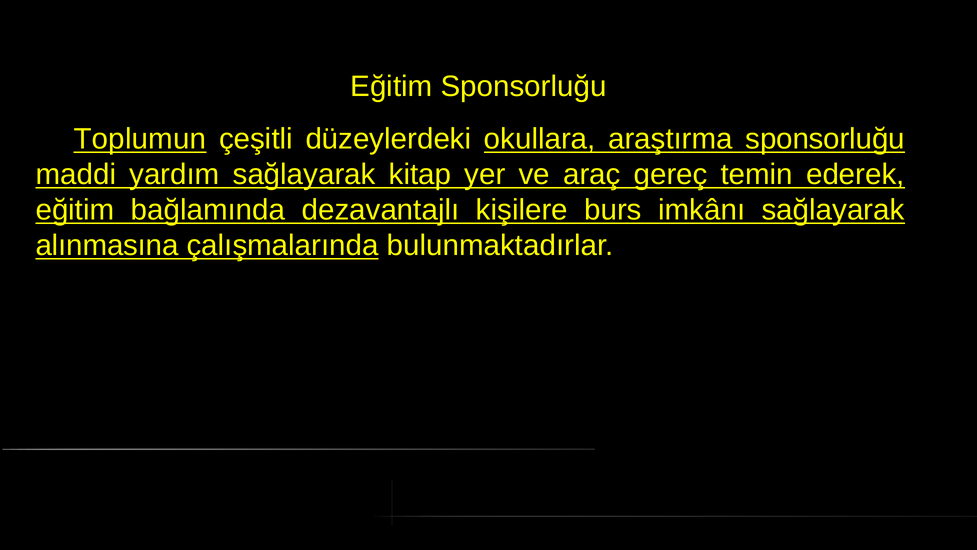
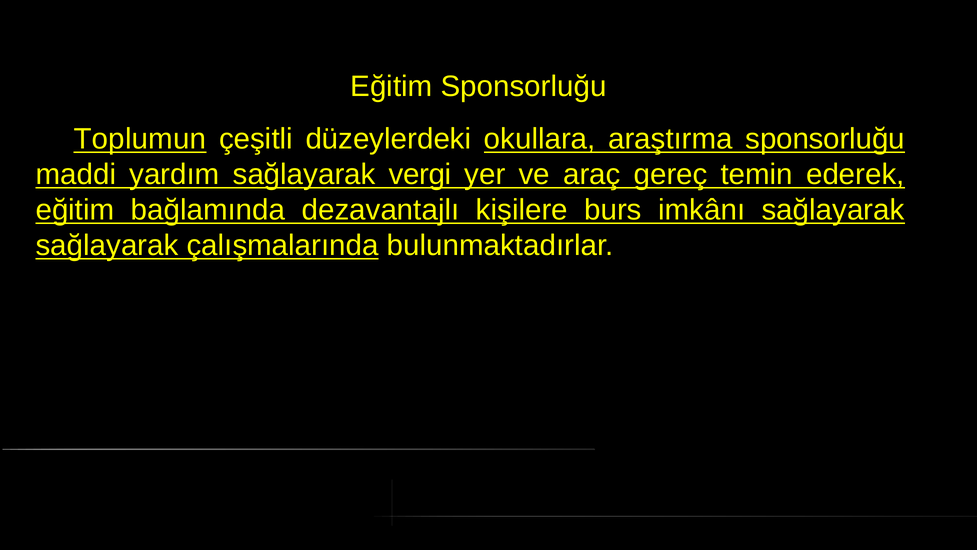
kitap: kitap -> vergi (420, 175)
alınmasına: alınmasına -> sağlayarak (107, 245)
